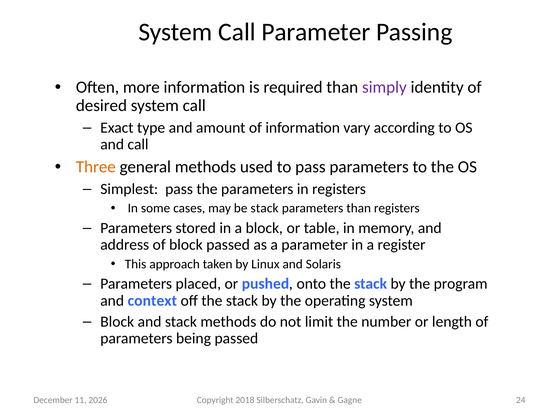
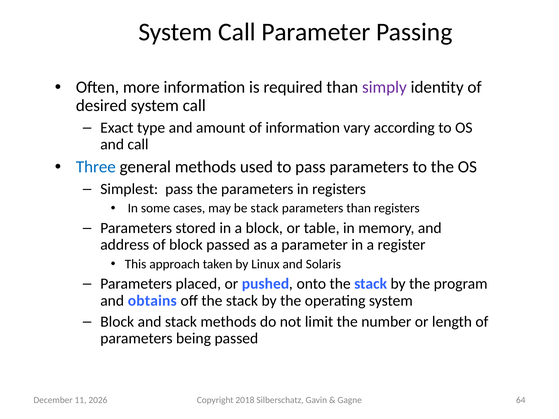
Three colour: orange -> blue (96, 167)
context: context -> obtains (152, 301)
24: 24 -> 64 (521, 400)
